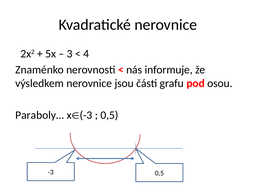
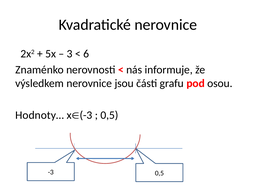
4: 4 -> 6 (86, 54)
Paraboly…: Paraboly… -> Hodnoty… (40, 115)
